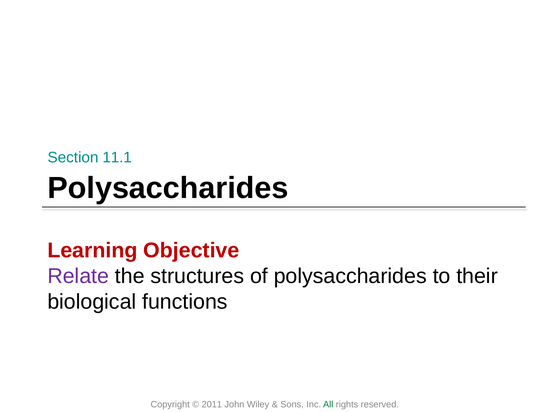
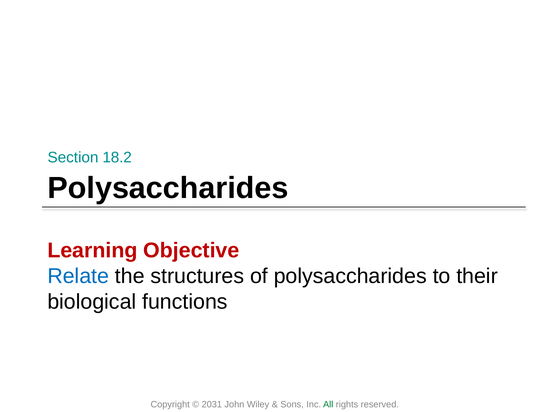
11.1: 11.1 -> 18.2 (117, 158)
Relate colour: purple -> blue (78, 276)
2011: 2011 -> 2031 (212, 405)
